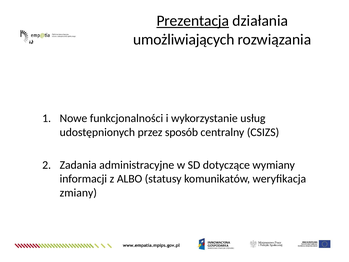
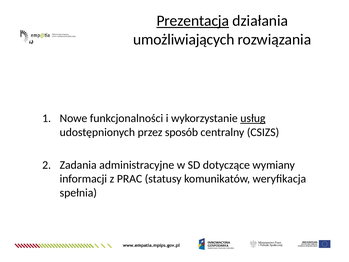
usług underline: none -> present (253, 118)
ALBO: ALBO -> PRAC (130, 179)
zmiany: zmiany -> spełnia (78, 193)
